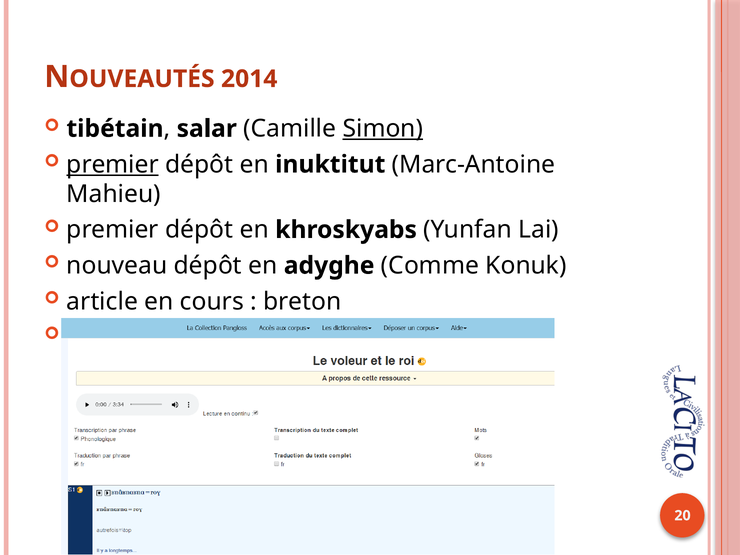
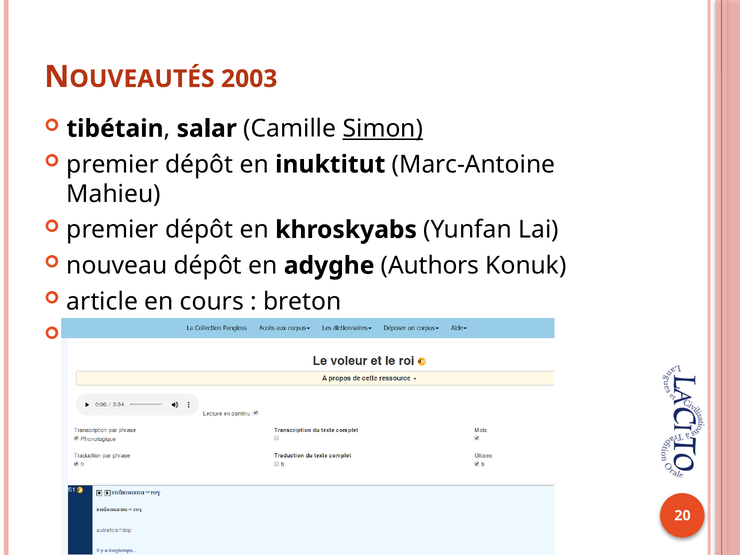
2014: 2014 -> 2003 (249, 79)
premier underline: present -> none (113, 164)
Comme: Comme -> Authors (430, 266)
